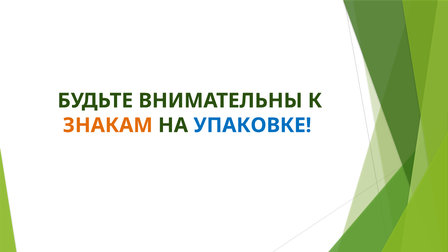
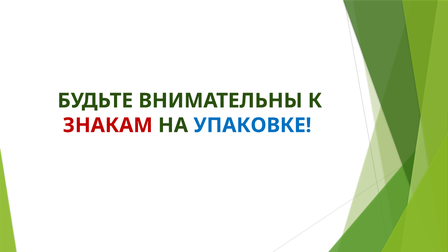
ЗНАКАМ colour: orange -> red (108, 125)
